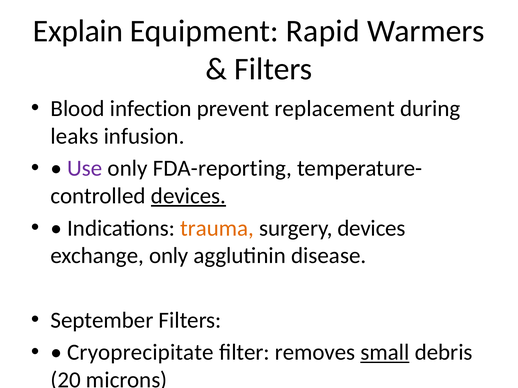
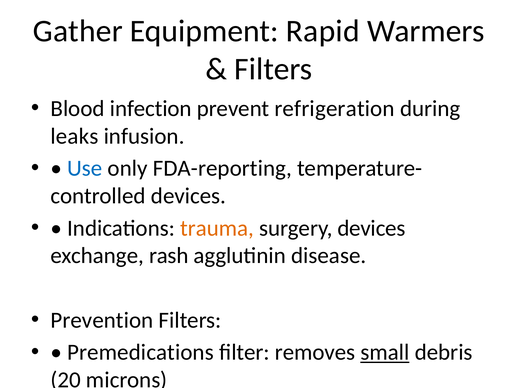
Explain: Explain -> Gather (78, 31)
replacement: replacement -> refrigeration (335, 109)
Use colour: purple -> blue (85, 169)
devices underline: present -> none (188, 196)
exchange only: only -> rash (169, 256)
September: September -> Prevention (102, 321)
Cryoprecipitate: Cryoprecipitate -> Premedications (140, 353)
